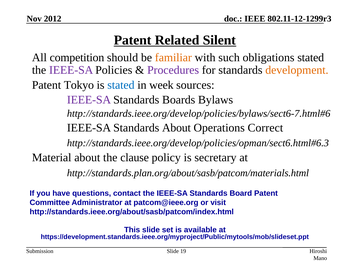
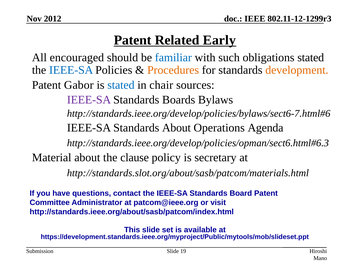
Silent: Silent -> Early (219, 40)
competition: competition -> encouraged (77, 58)
familiar colour: orange -> blue (173, 58)
IEEE-SA colour: purple -> blue (71, 70)
Procedures colour: purple -> orange (173, 70)
Tokyo: Tokyo -> Gabor (79, 85)
week: week -> chair (161, 85)
Correct: Correct -> Agenda (266, 128)
http://standards.plan.org/about/sasb/patcom/materials.html: http://standards.plan.org/about/sasb/patcom/materials.html -> http://standards.slot.org/about/sasb/patcom/materials.html (188, 173)
